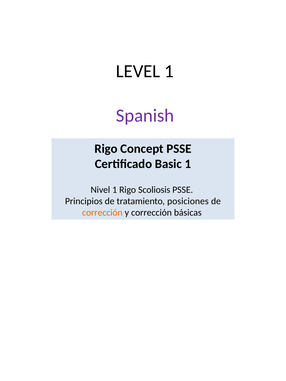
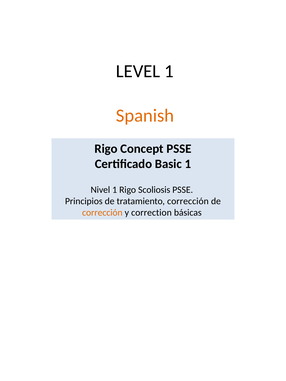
Spanish colour: purple -> orange (145, 116)
tratamiento posiciones: posiciones -> corrección (188, 201)
y corrección: corrección -> correction (151, 213)
